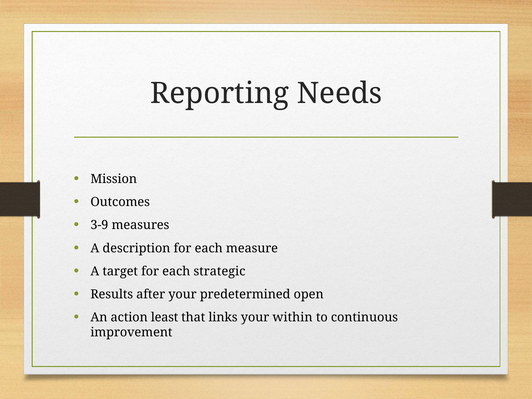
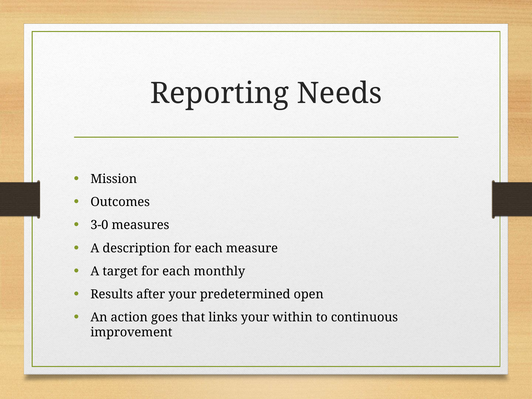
3-9: 3-9 -> 3-0 (99, 225)
strategic: strategic -> monthly (219, 271)
least: least -> goes (164, 317)
